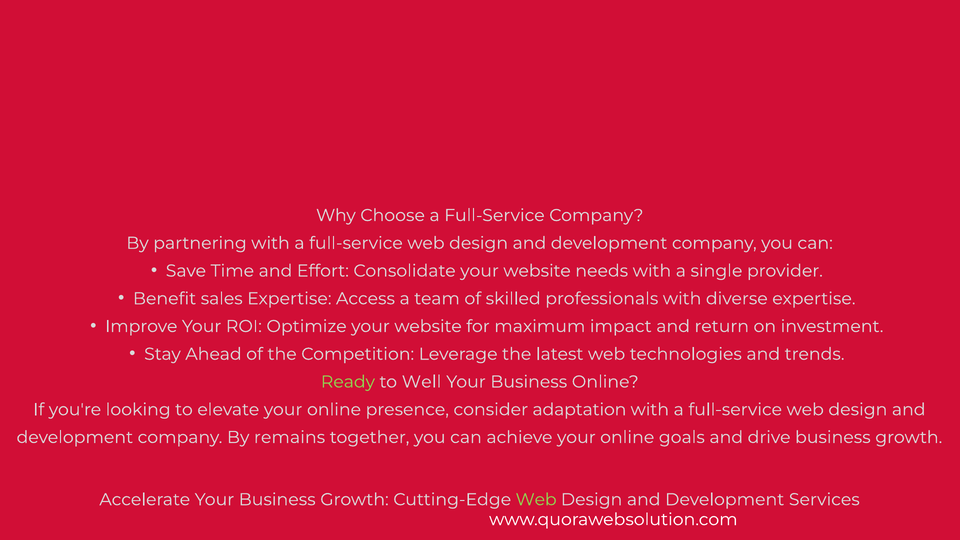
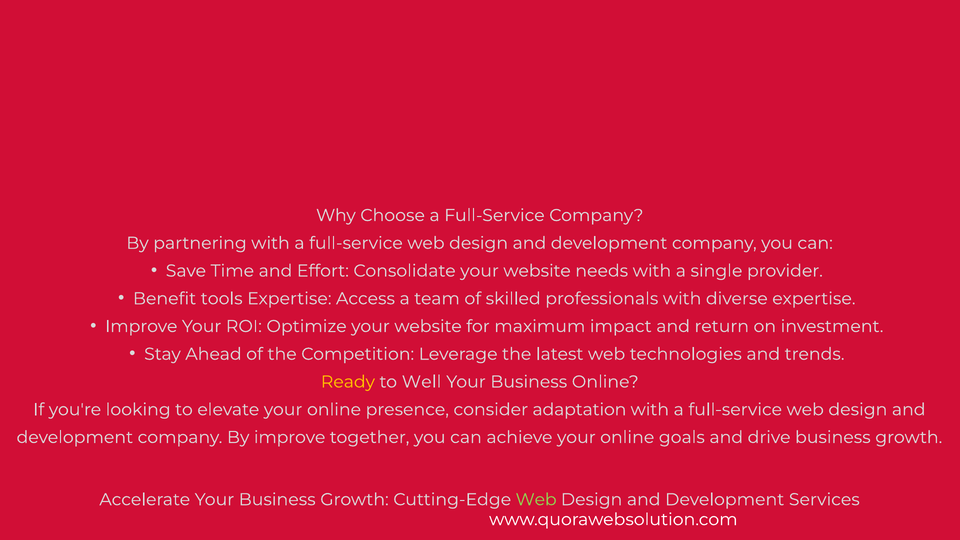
sales: sales -> tools (222, 299)
Ready colour: light green -> yellow (348, 382)
By remains: remains -> improve (290, 437)
